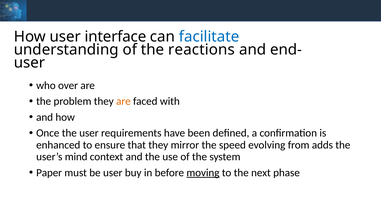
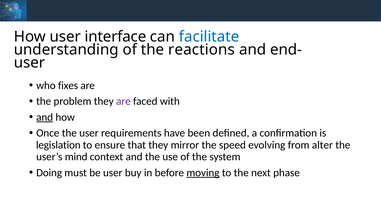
over: over -> fixes (68, 86)
are colour: orange -> purple (123, 101)
and underline: none -> present (45, 117)
enhanced: enhanced -> legislation (58, 145)
adds: adds -> alter (322, 145)
Paper: Paper -> Doing (49, 173)
